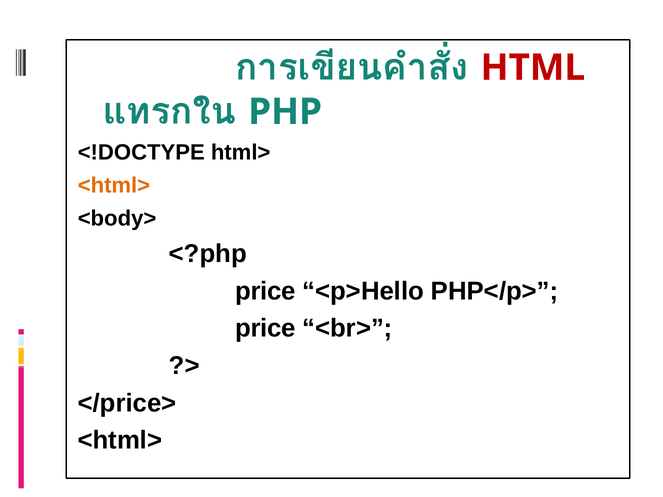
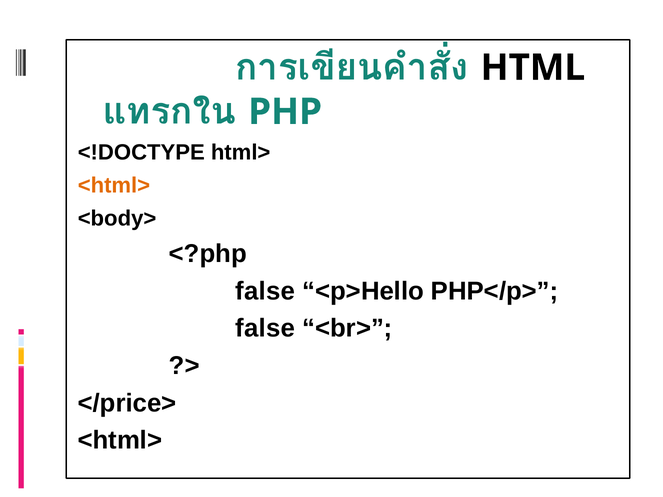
HTML colour: red -> black (533, 68)
price: price -> false (265, 291)
price: price -> false (265, 329)
